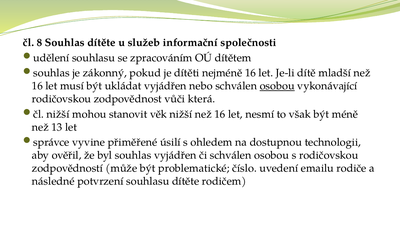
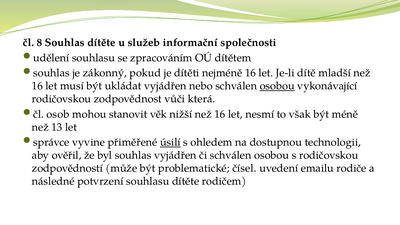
čl nižší: nižší -> osob (58, 114)
úsilí underline: none -> present (170, 142)
číslo: číslo -> čísel (244, 168)
